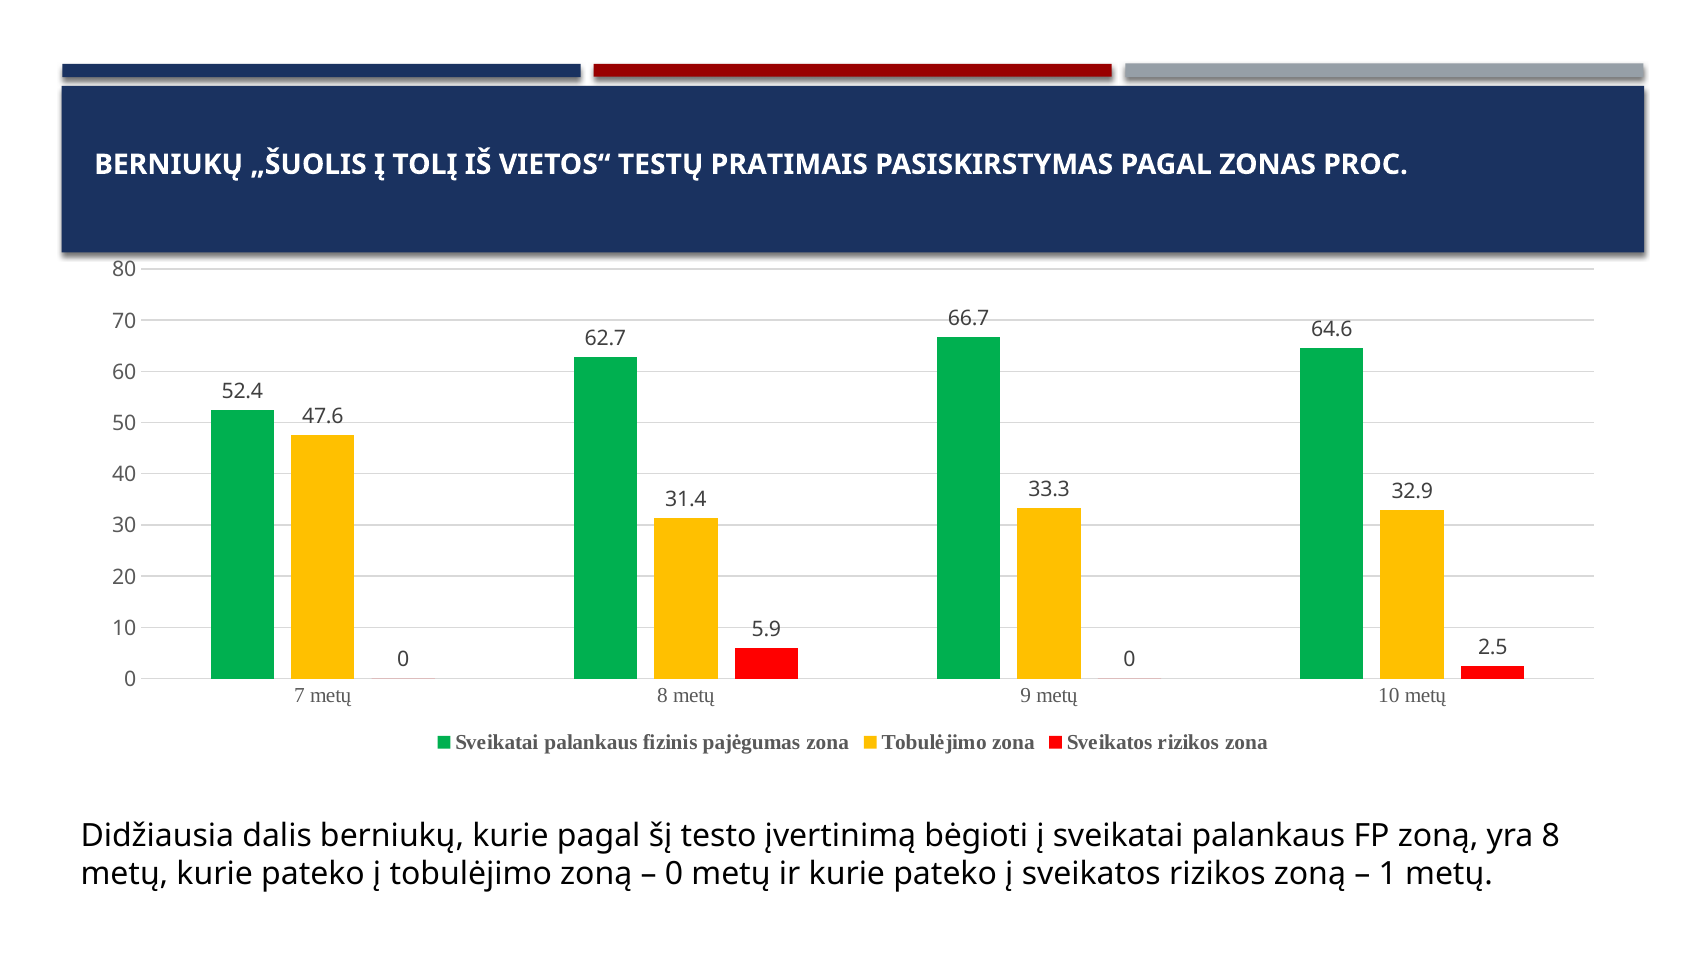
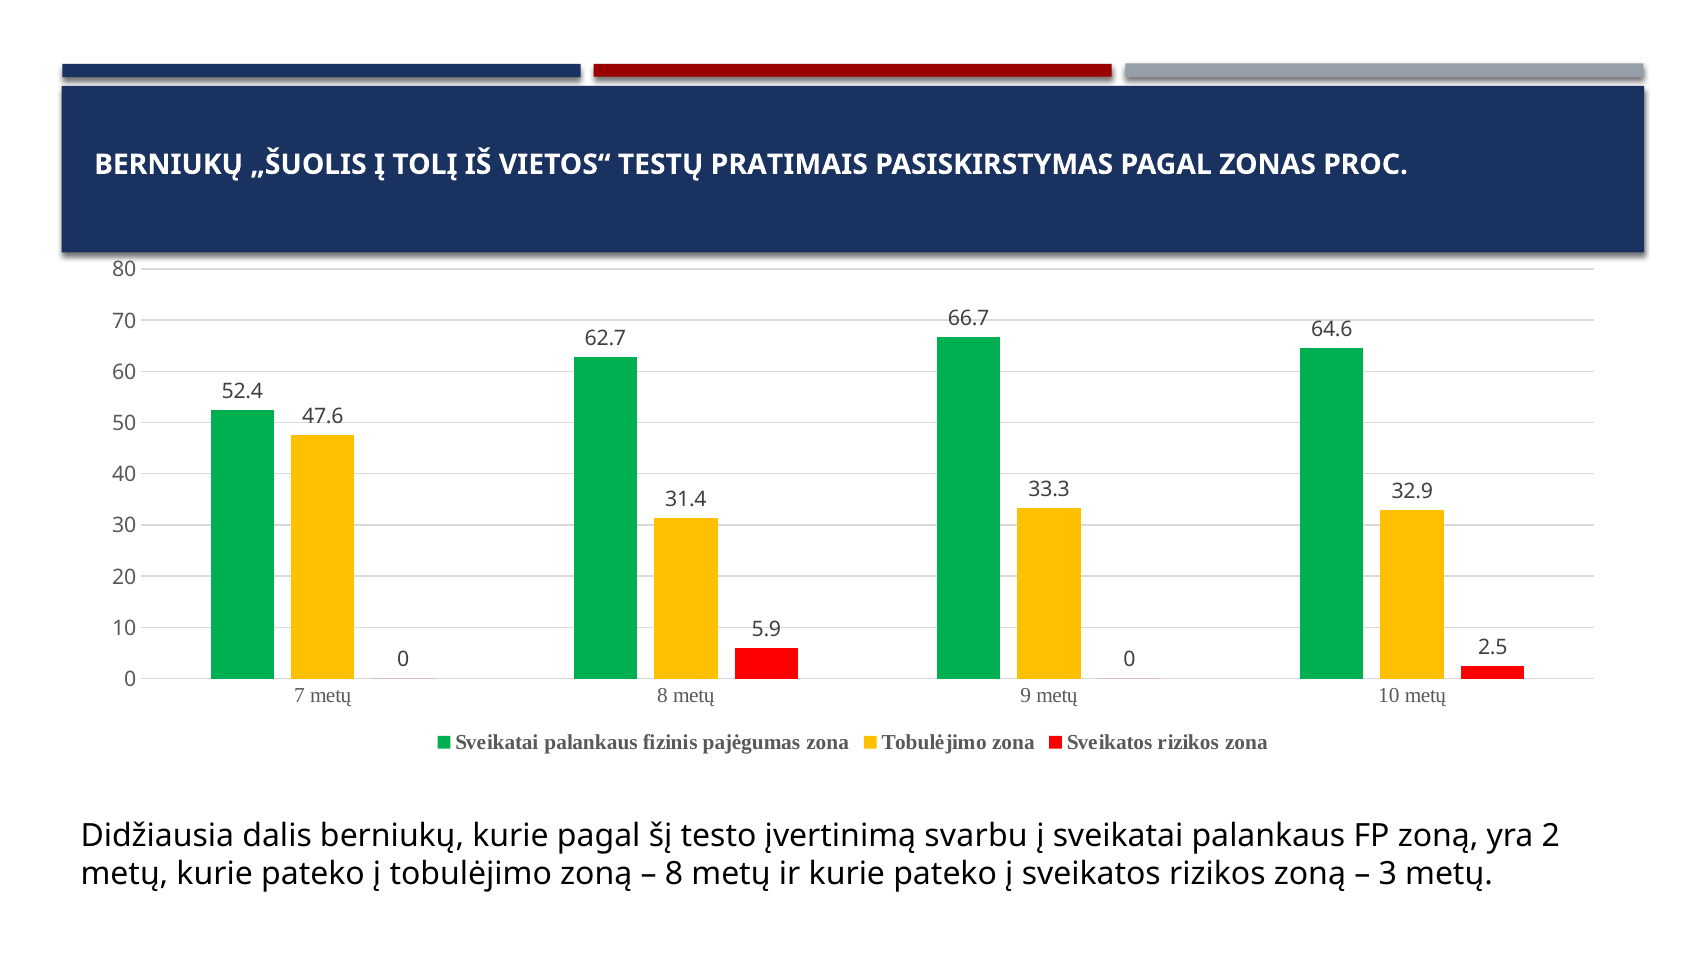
bėgioti: bėgioti -> svarbu (976, 835)
yra 8: 8 -> 2 (1551, 835)
0: 0 -> 8 (674, 874)
1: 1 -> 3 (1388, 874)
